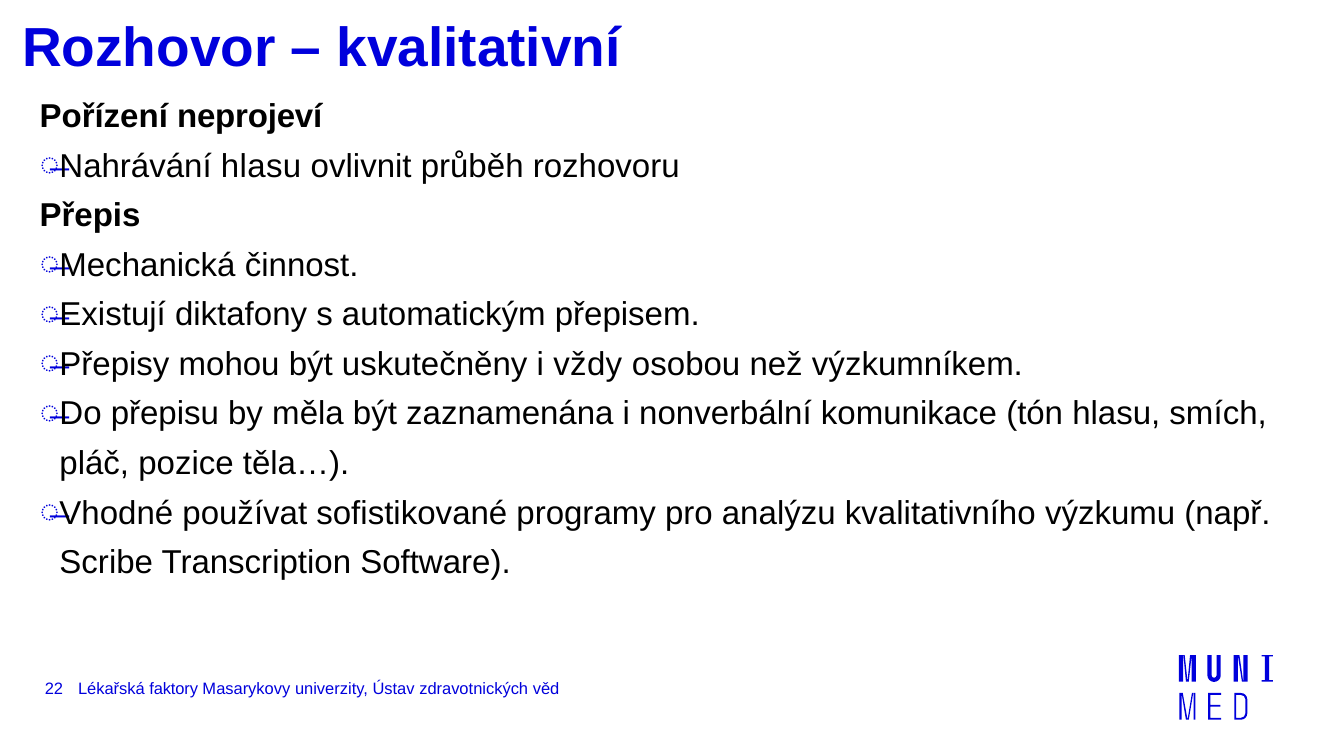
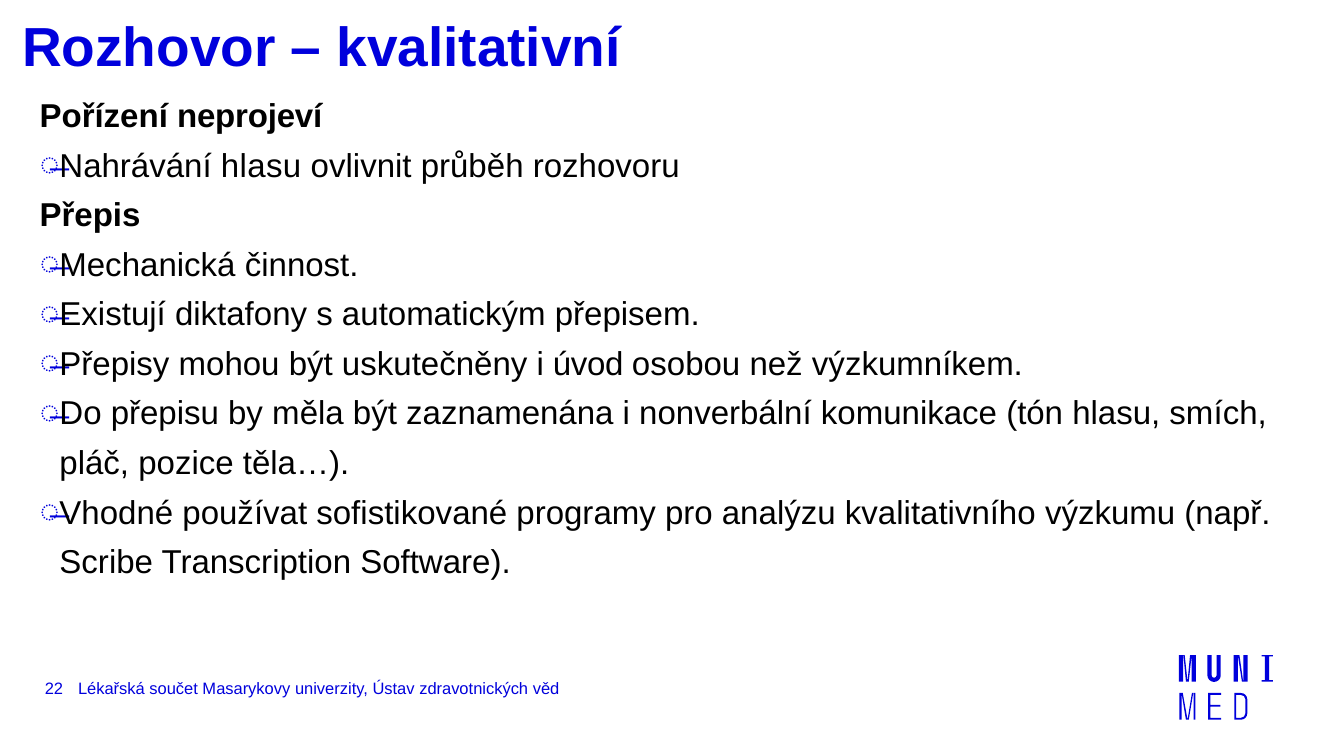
vždy: vždy -> úvod (588, 365)
faktory: faktory -> součet (174, 690)
